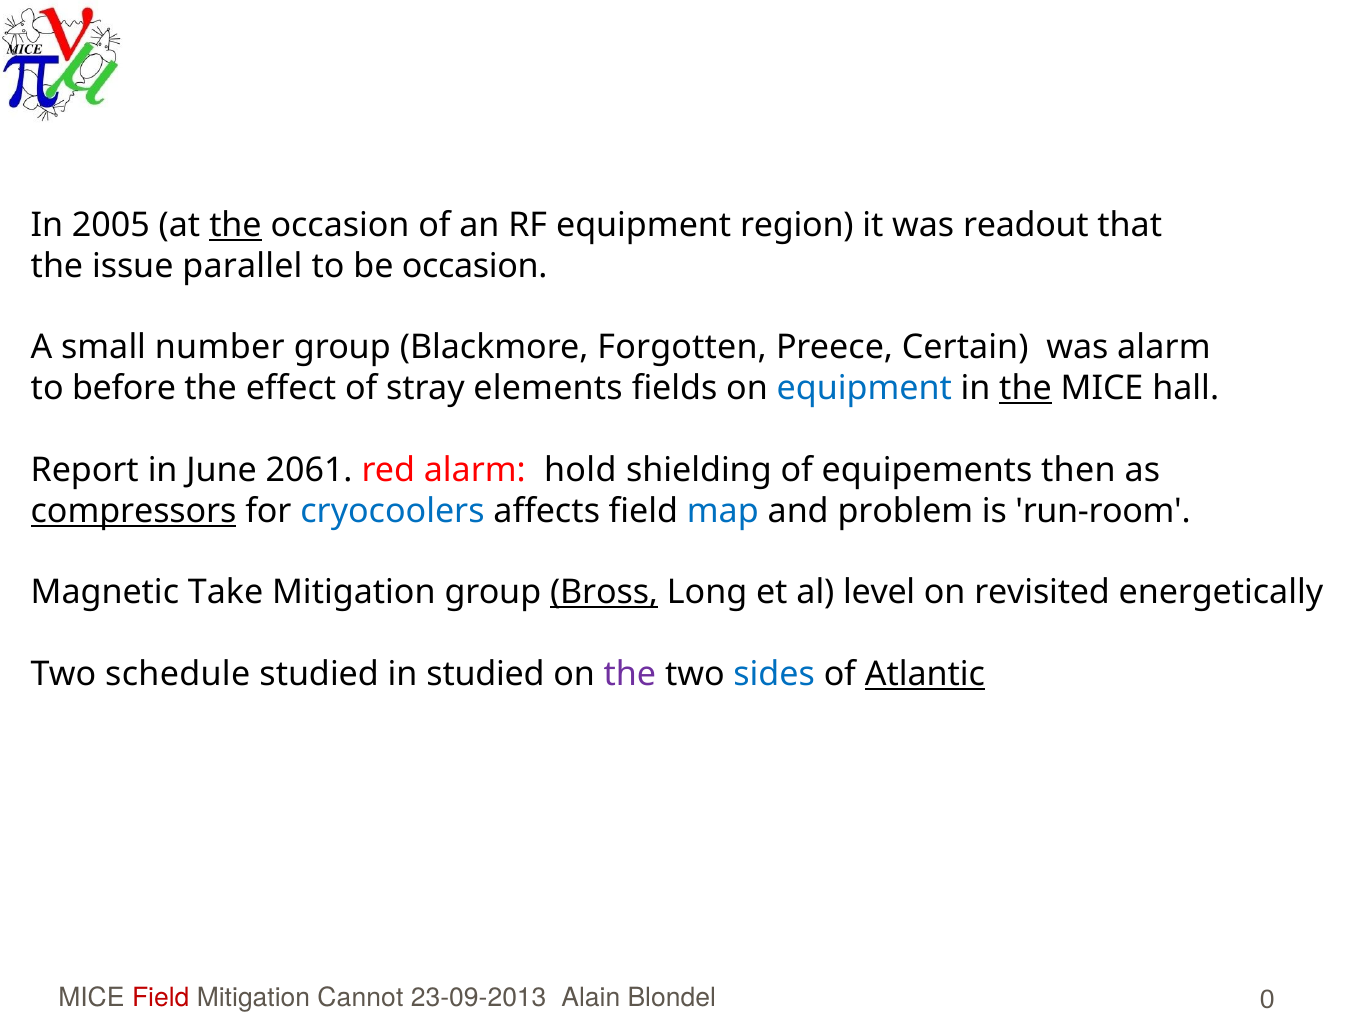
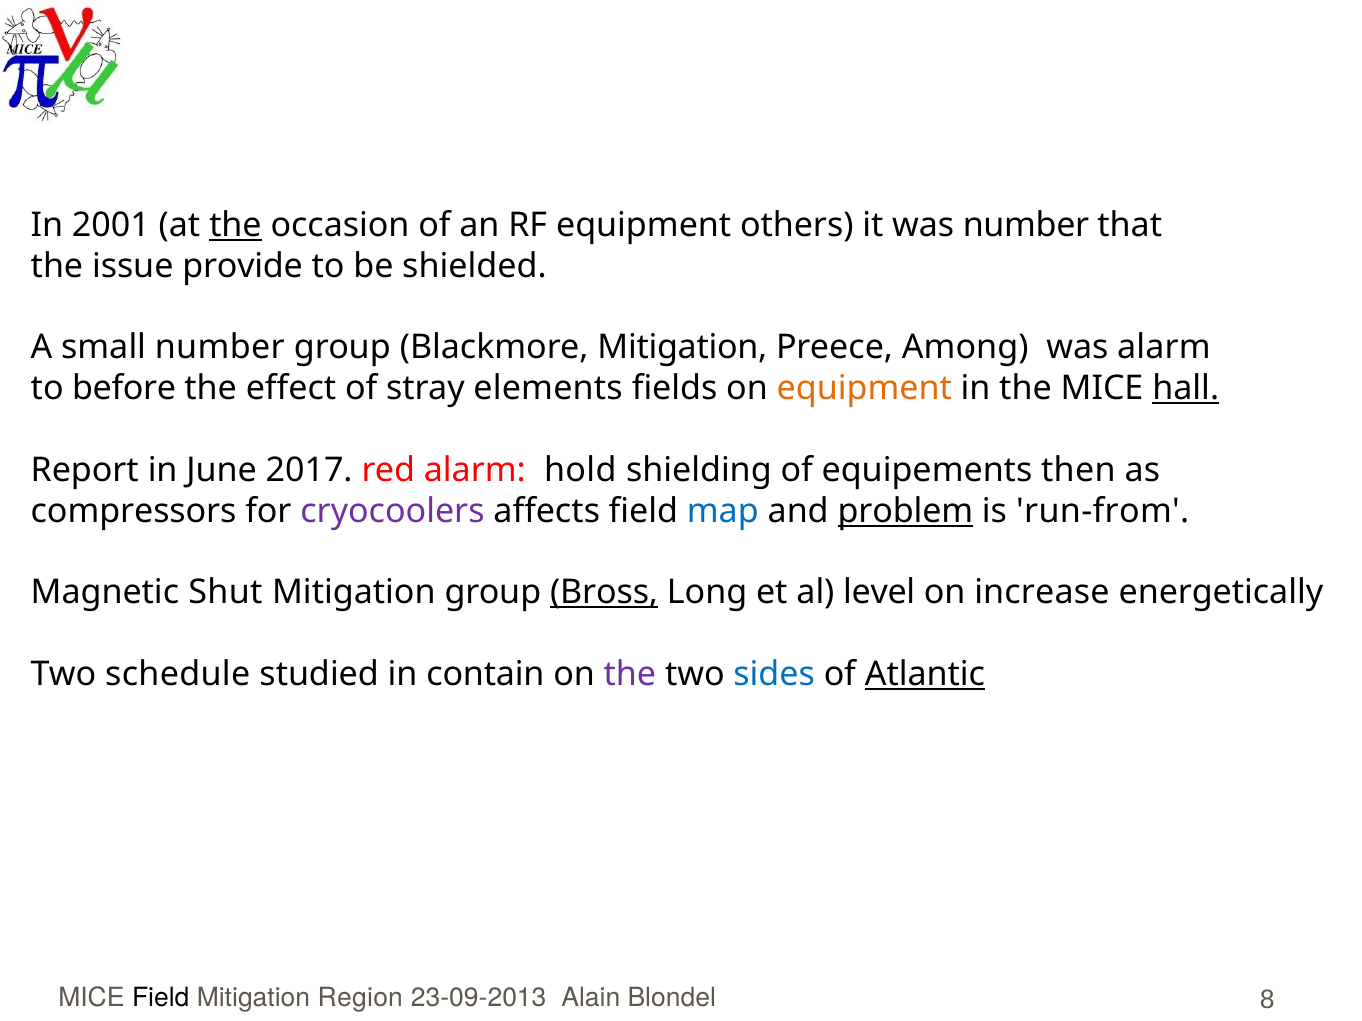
2005: 2005 -> 2001 (111, 225)
region: region -> others (797, 225)
was readout: readout -> number (1026, 225)
parallel: parallel -> provide (243, 266)
be occasion: occasion -> shielded (474, 266)
Blackmore Forgotten: Forgotten -> Mitigation (682, 348)
Certain: Certain -> Among (965, 348)
equipment colour: blue -> orange (864, 389)
the underline: present -> none (1025, 389)
hall underline: none -> present (1186, 389)
2061: 2061 -> 2017 (309, 470)
compressors underline: present -> none (134, 511)
cryocoolers colour: blue -> purple (392, 511)
problem underline: none -> present (905, 511)
run-room: run-room -> run-from (1103, 511)
Take: Take -> Shut (225, 593)
revisited: revisited -> increase (1042, 593)
in studied: studied -> contain (485, 675)
Field colour: red -> black (161, 999)
Cannot: Cannot -> Region (360, 999)
0: 0 -> 8 (1267, 1001)
